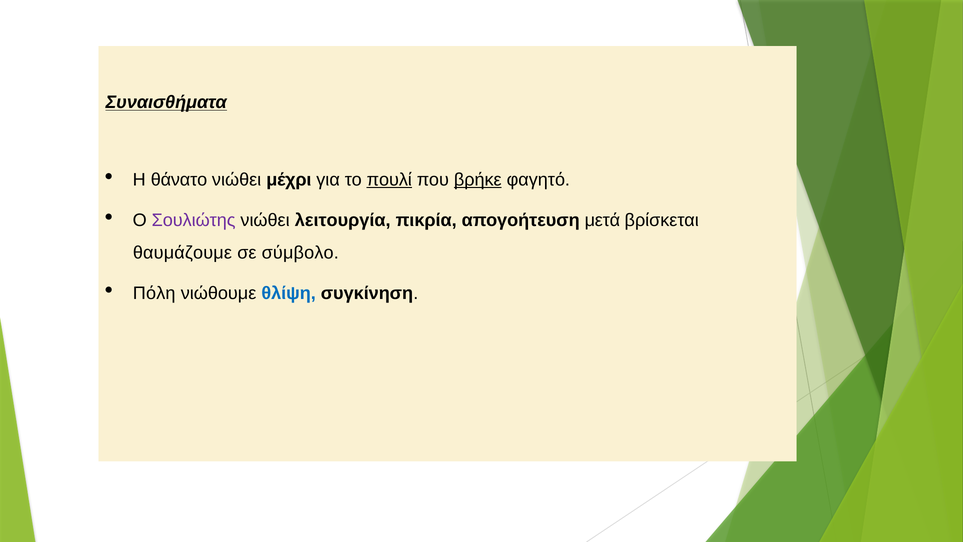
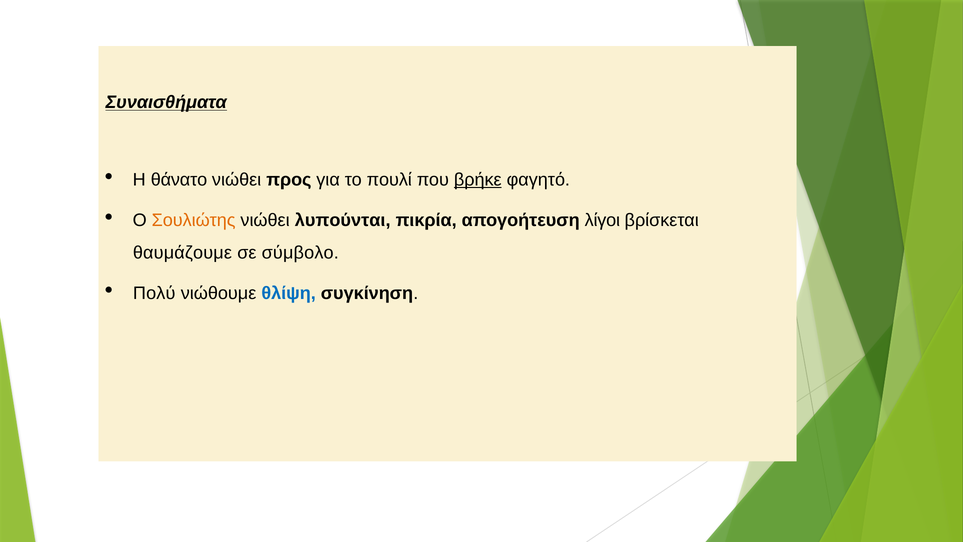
μέχρι: μέχρι -> προς (289, 180)
πουλί underline: present -> none (389, 180)
Σουλιώτης colour: purple -> orange (194, 220)
λειτουργία: λειτουργία -> λυπούνται (343, 220)
μετά: μετά -> λίγοι (602, 220)
Πόλη: Πόλη -> Πολύ (154, 293)
